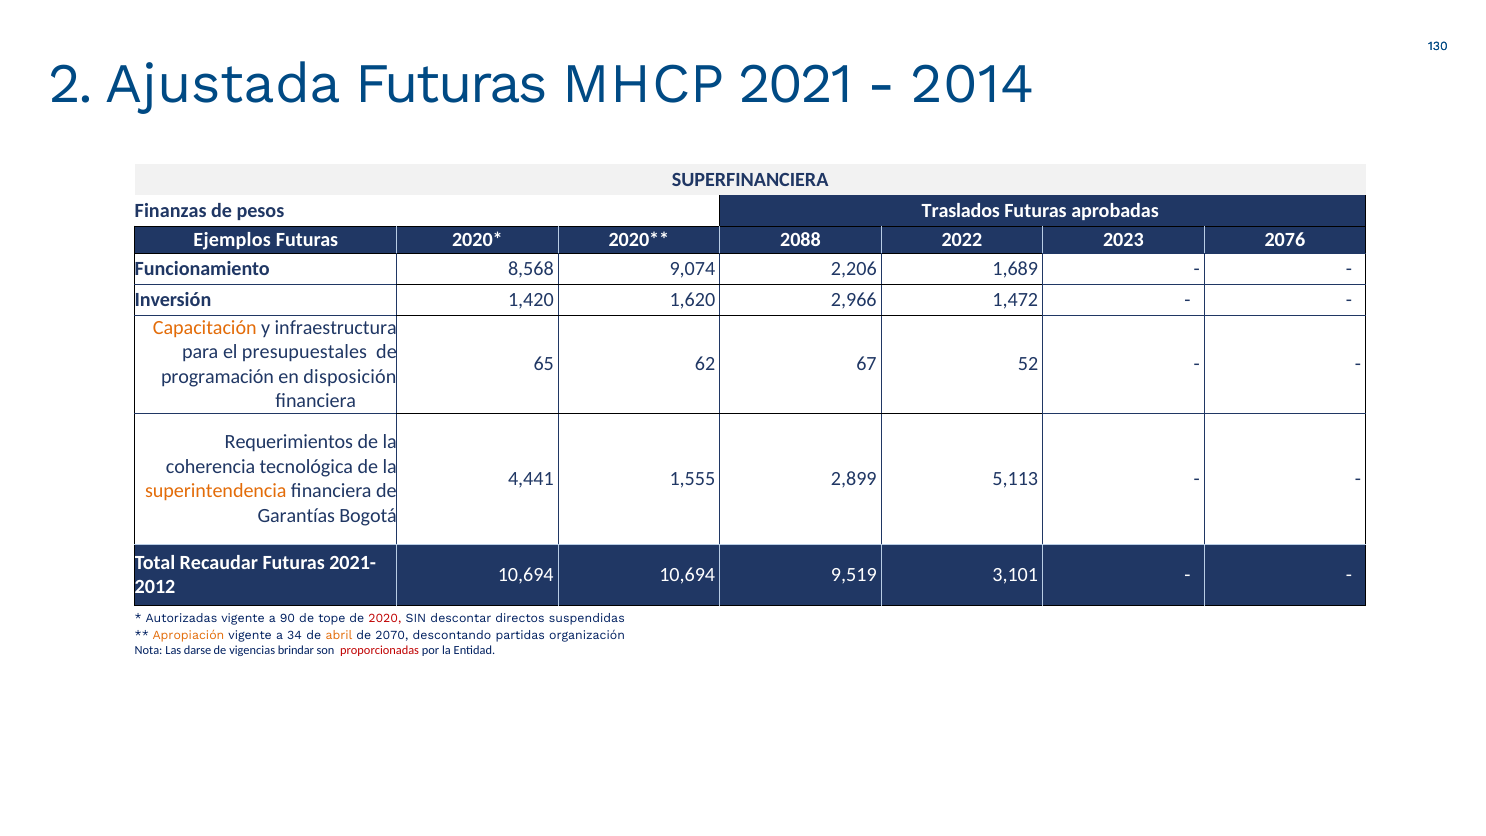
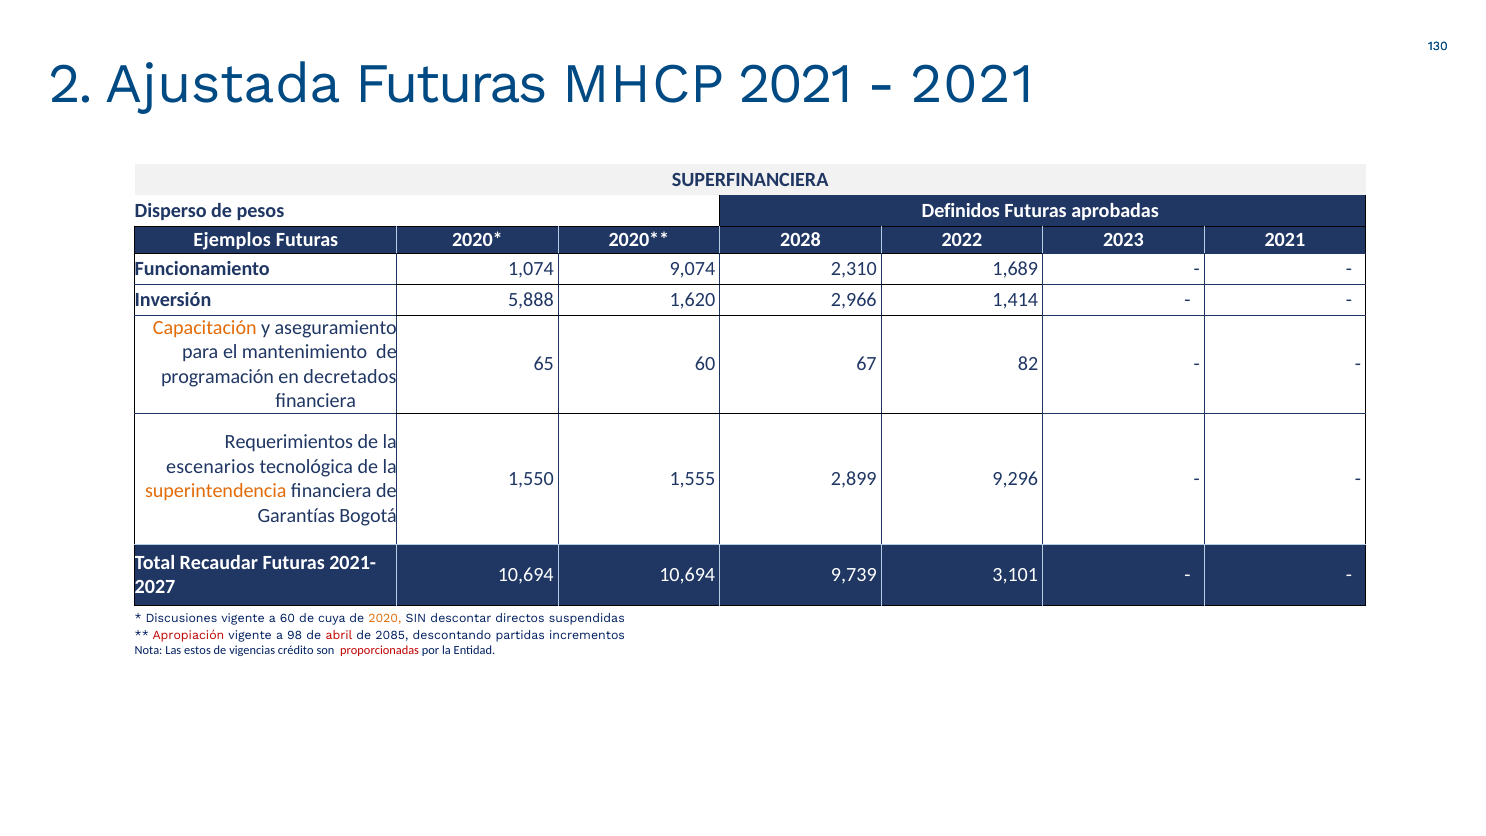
2014: 2014 -> 2021 (972, 84)
Finanzas: Finanzas -> Disperso (171, 211)
Traslados: Traslados -> Definidos (961, 211)
2088: 2088 -> 2028 (800, 240)
2023 2076: 2076 -> 2021 (1285, 240)
8,568: 8,568 -> 1,074 (531, 269)
2,206: 2,206 -> 2,310 (854, 269)
1,420: 1,420 -> 5,888 (531, 300)
1,472: 1,472 -> 1,414 (1015, 300)
infraestructura: infraestructura -> aseguramiento (336, 327)
presupuestales: presupuestales -> mantenimiento (305, 352)
65 62: 62 -> 60 (705, 364)
52: 52 -> 82 (1028, 364)
disposición: disposición -> decretados (350, 377)
coherencia: coherencia -> escenarios (210, 466)
4,441: 4,441 -> 1,550 (531, 479)
5,113: 5,113 -> 9,296 (1015, 479)
9,519: 9,519 -> 9,739 (854, 575)
2012: 2012 -> 2027 (155, 587)
Autorizadas: Autorizadas -> Discusiones (181, 618)
a 90: 90 -> 60 (287, 618)
tope: tope -> cuya (332, 618)
2020 colour: red -> orange (385, 618)
Apropiación colour: orange -> red (188, 635)
34: 34 -> 98 (295, 635)
abril colour: orange -> red (339, 635)
2070: 2070 -> 2085 (392, 635)
organización: organización -> incrementos (587, 635)
darse: darse -> estos (197, 650)
brindar: brindar -> crédito (296, 650)
